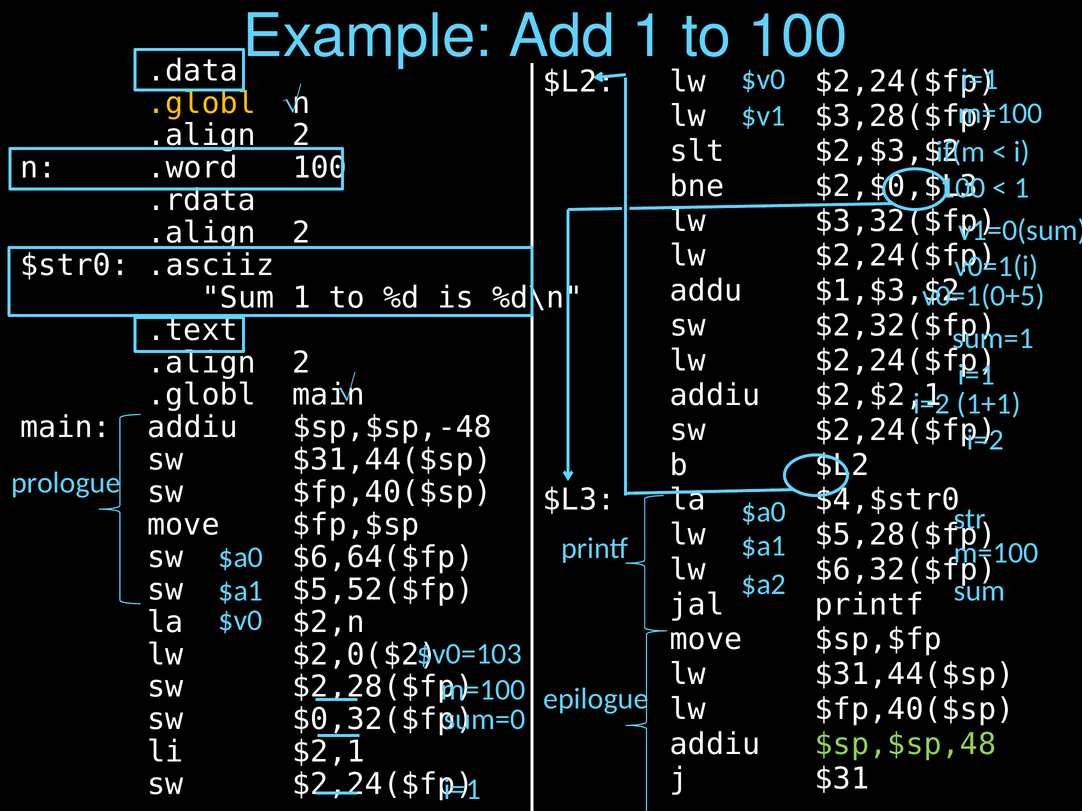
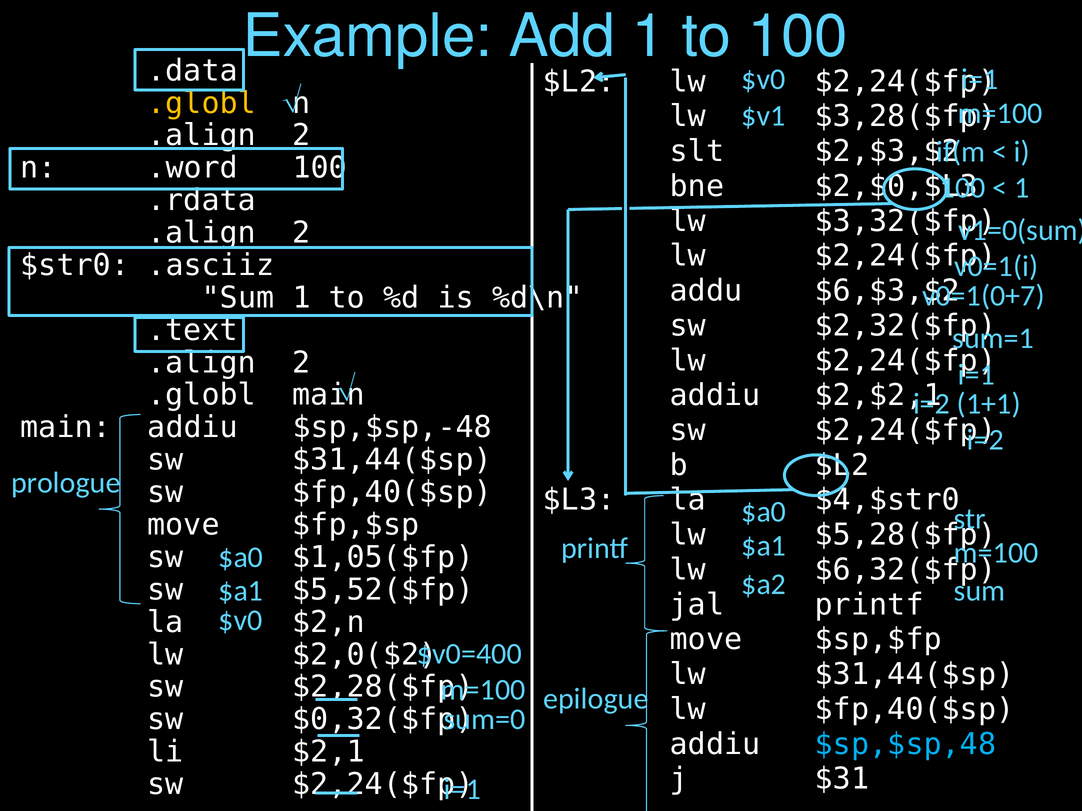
$1,$3,$2: $1,$3,$2 -> $6,$3,$2 (887, 291)
v0=1(0+5: v0=1(0+5 -> v0=1(0+7 (983, 296)
$6,64($fp: $6,64($fp -> $1,05($fp (383, 558)
$v0=103: $v0=103 -> $v0=400 (469, 654)
$sp,$sp,48 colour: light green -> light blue (906, 745)
